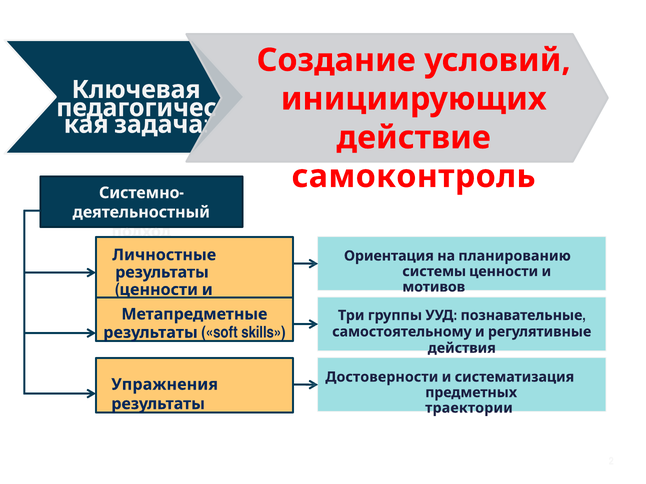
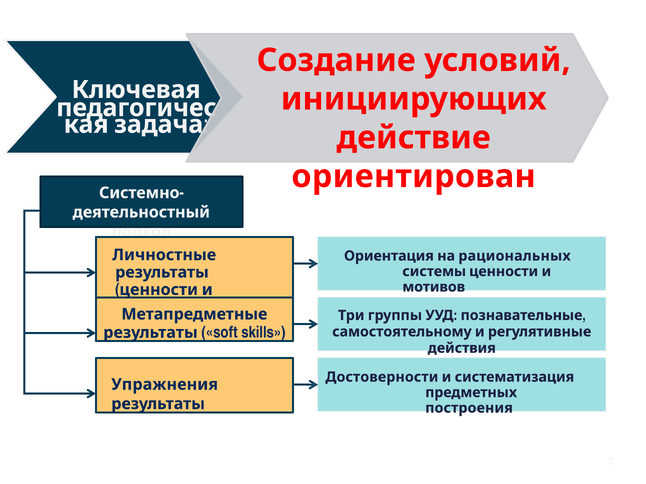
самоконтроль: самоконтроль -> ориентирован (414, 177)
планированию: планированию -> рациональных (515, 256)
траектории: траектории -> построения (469, 408)
